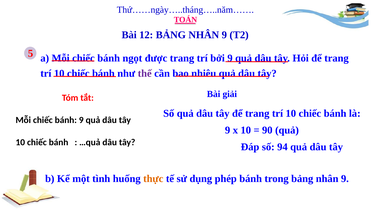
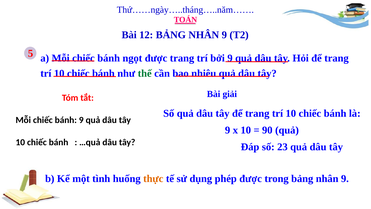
thế colour: purple -> green (145, 73)
94: 94 -> 23 (282, 147)
phép bánh: bánh -> được (251, 178)
